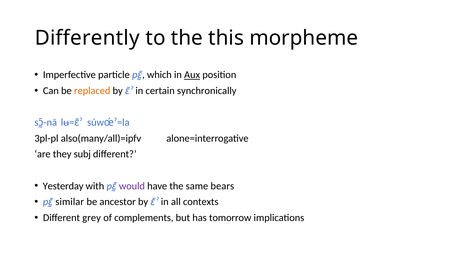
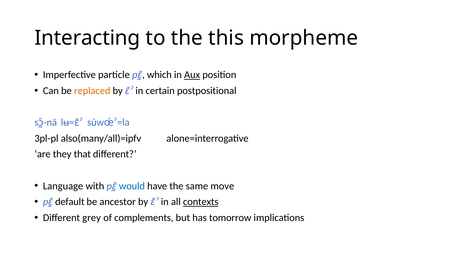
Differently: Differently -> Interacting (87, 38)
synchronically: synchronically -> postpositional (207, 91)
subj: subj -> that (82, 154)
Yesterday: Yesterday -> Language (63, 186)
would colour: purple -> blue (132, 186)
bears: bears -> move (222, 186)
similar: similar -> default (70, 202)
contexts underline: none -> present (201, 202)
